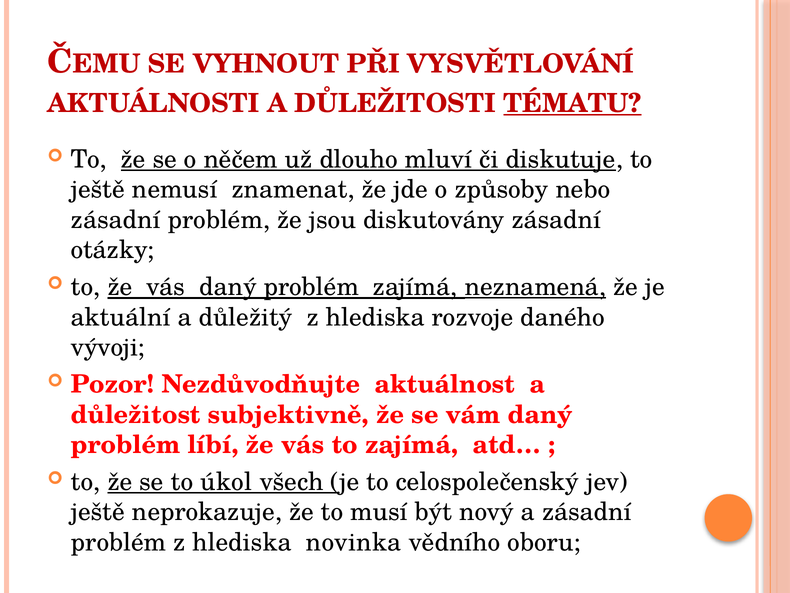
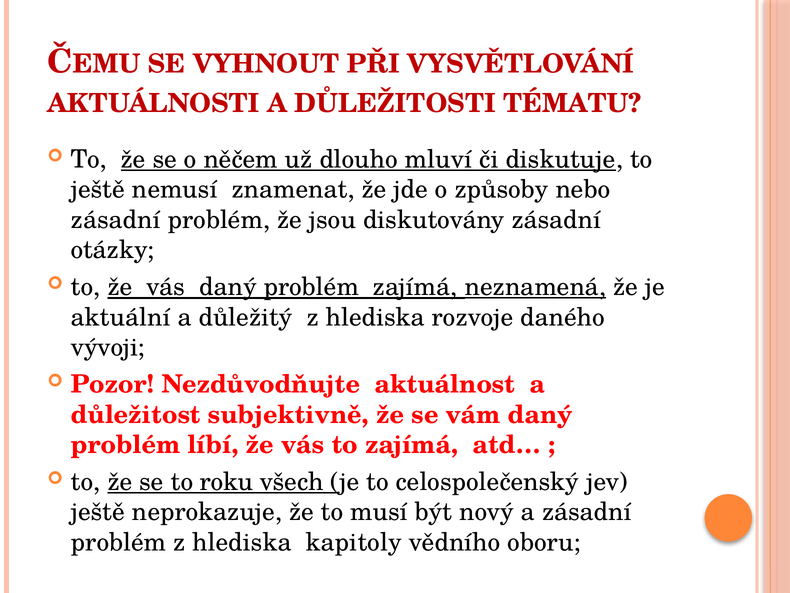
TÉMATU underline: present -> none (572, 103)
úkol: úkol -> roku (226, 481)
novinka: novinka -> kapitoly (354, 542)
